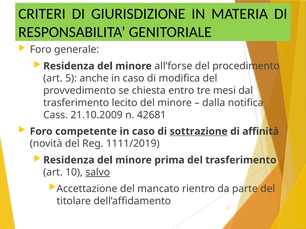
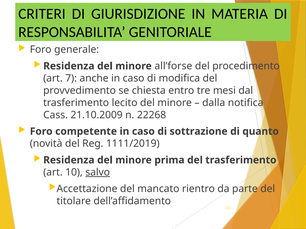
5: 5 -> 7 (71, 78)
42681: 42681 -> 22268 (152, 115)
sottrazione underline: present -> none (199, 132)
affinità: affinità -> quanto (261, 132)
